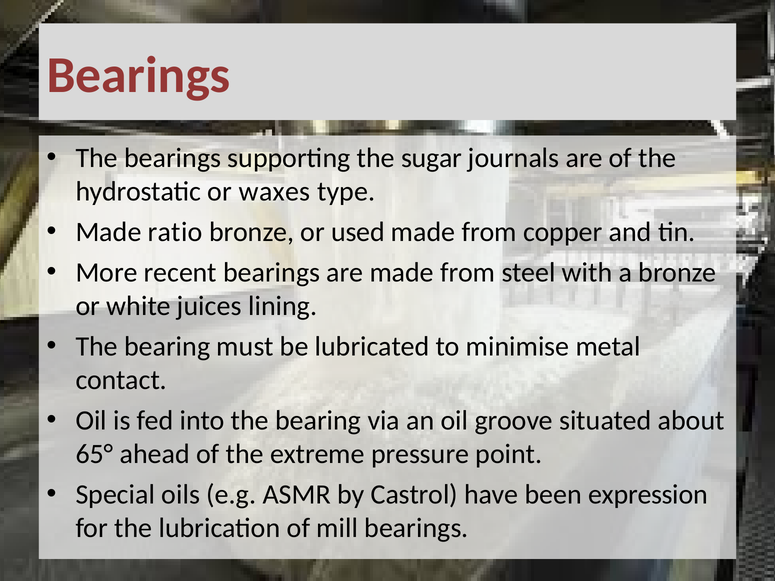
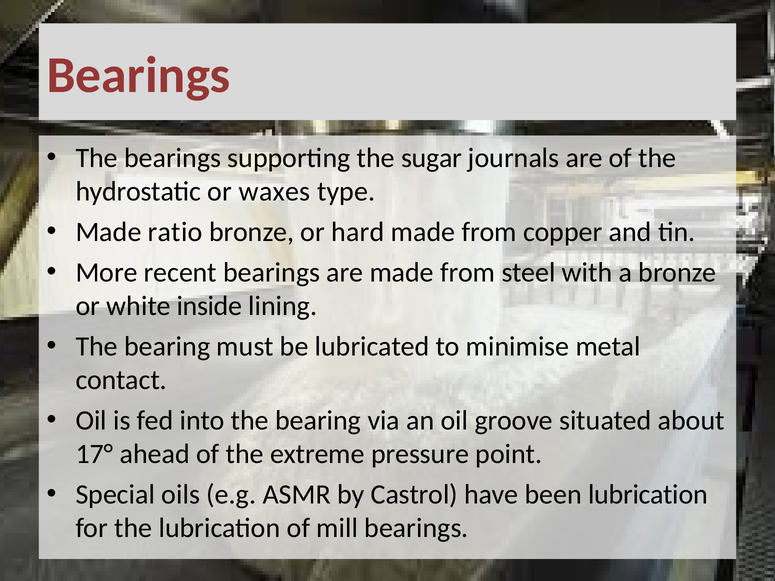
used: used -> hard (358, 232)
juices: juices -> inside (209, 306)
65°: 65° -> 17° (94, 454)
been expression: expression -> lubrication (648, 495)
